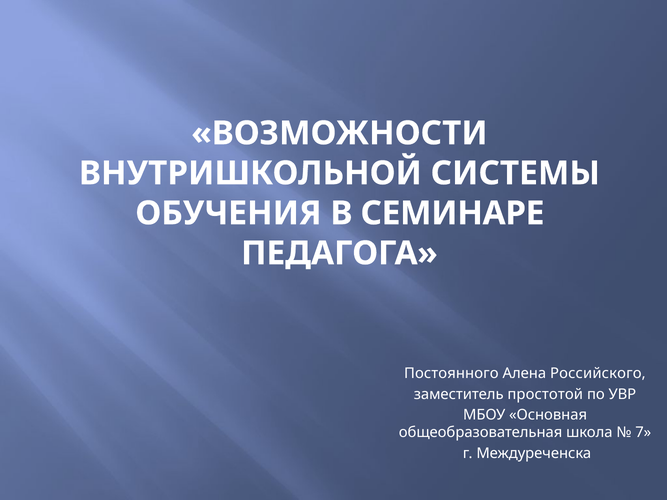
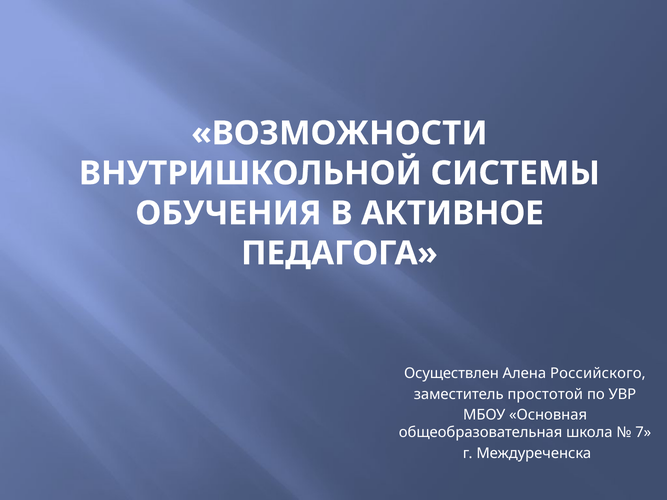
СЕМИНАРЕ: СЕМИНАРЕ -> АКТИВНОЕ (452, 213)
Постоянного: Постоянного -> Осуществлен (451, 374)
